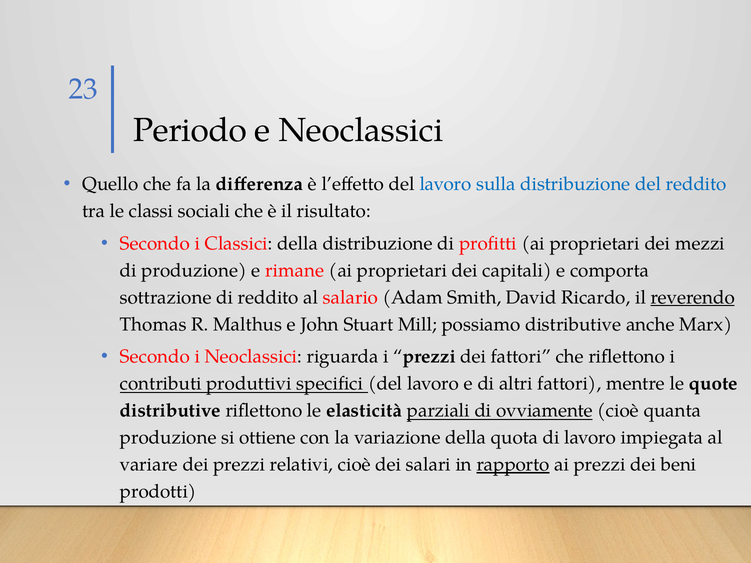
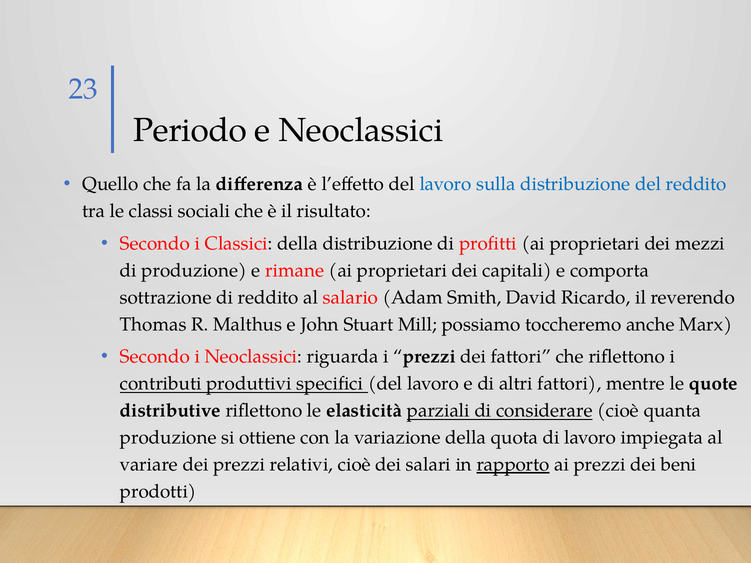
reverendo underline: present -> none (693, 297)
possiamo distributive: distributive -> toccheremo (573, 325)
ovviamente: ovviamente -> considerare (544, 411)
